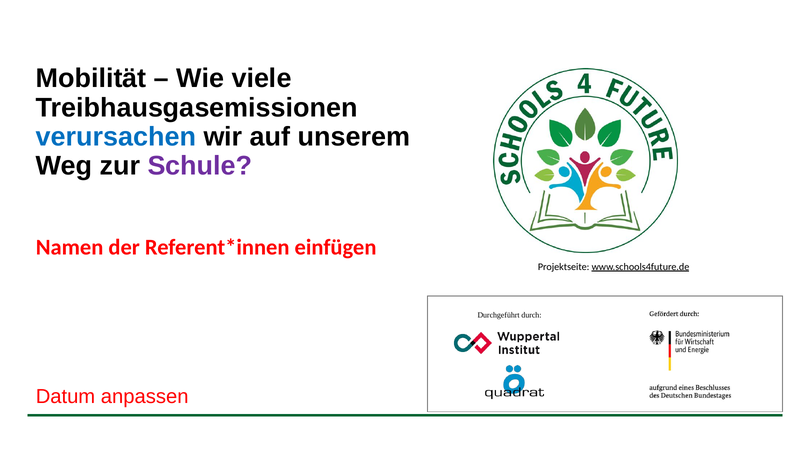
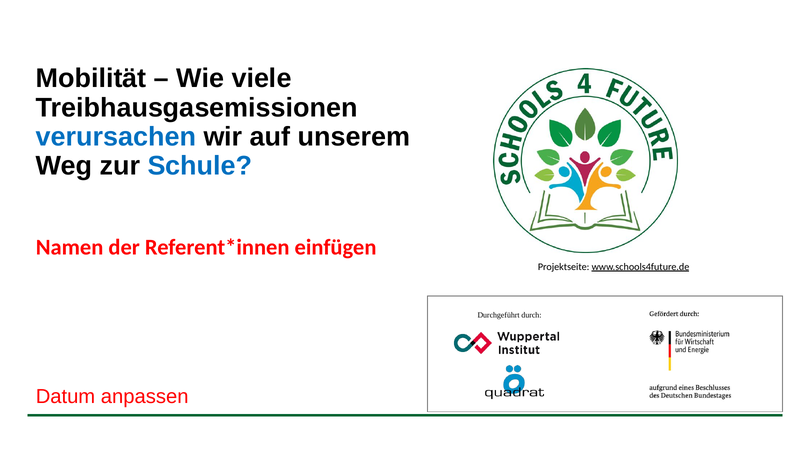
Schule colour: purple -> blue (200, 166)
